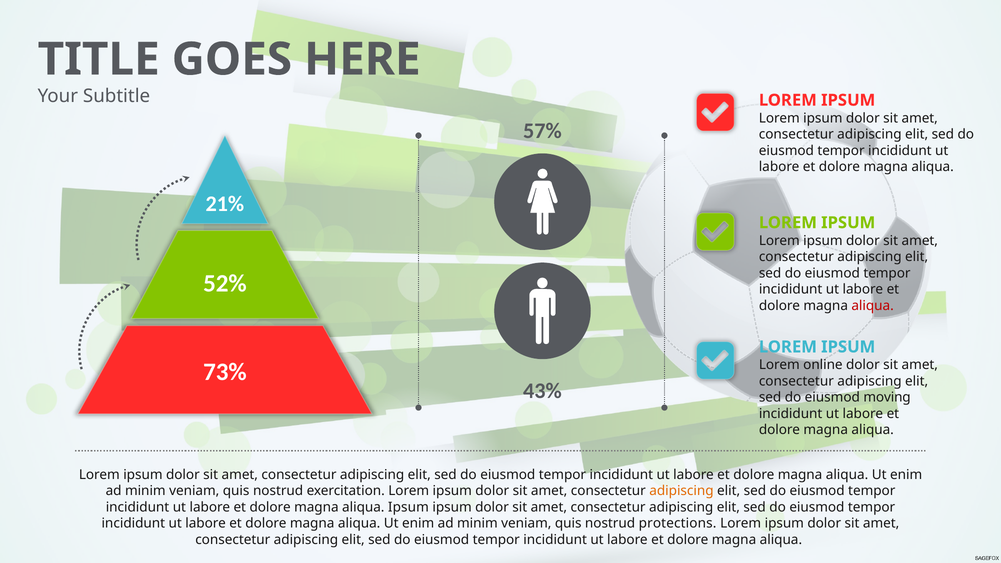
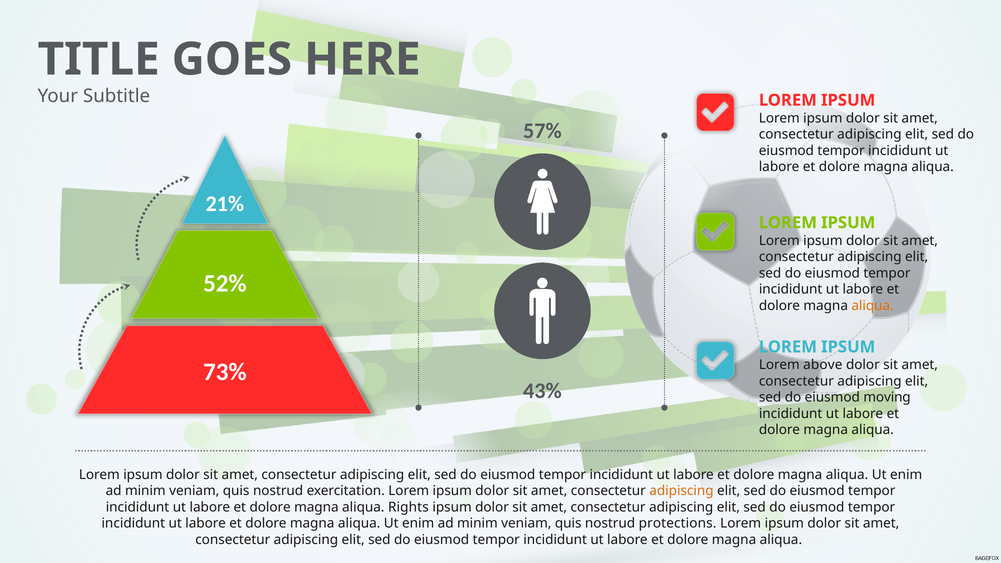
aliqua colour: red -> orange (873, 306)
online: online -> above (823, 365)
aliqua Ipsum: Ipsum -> Rights (408, 507)
